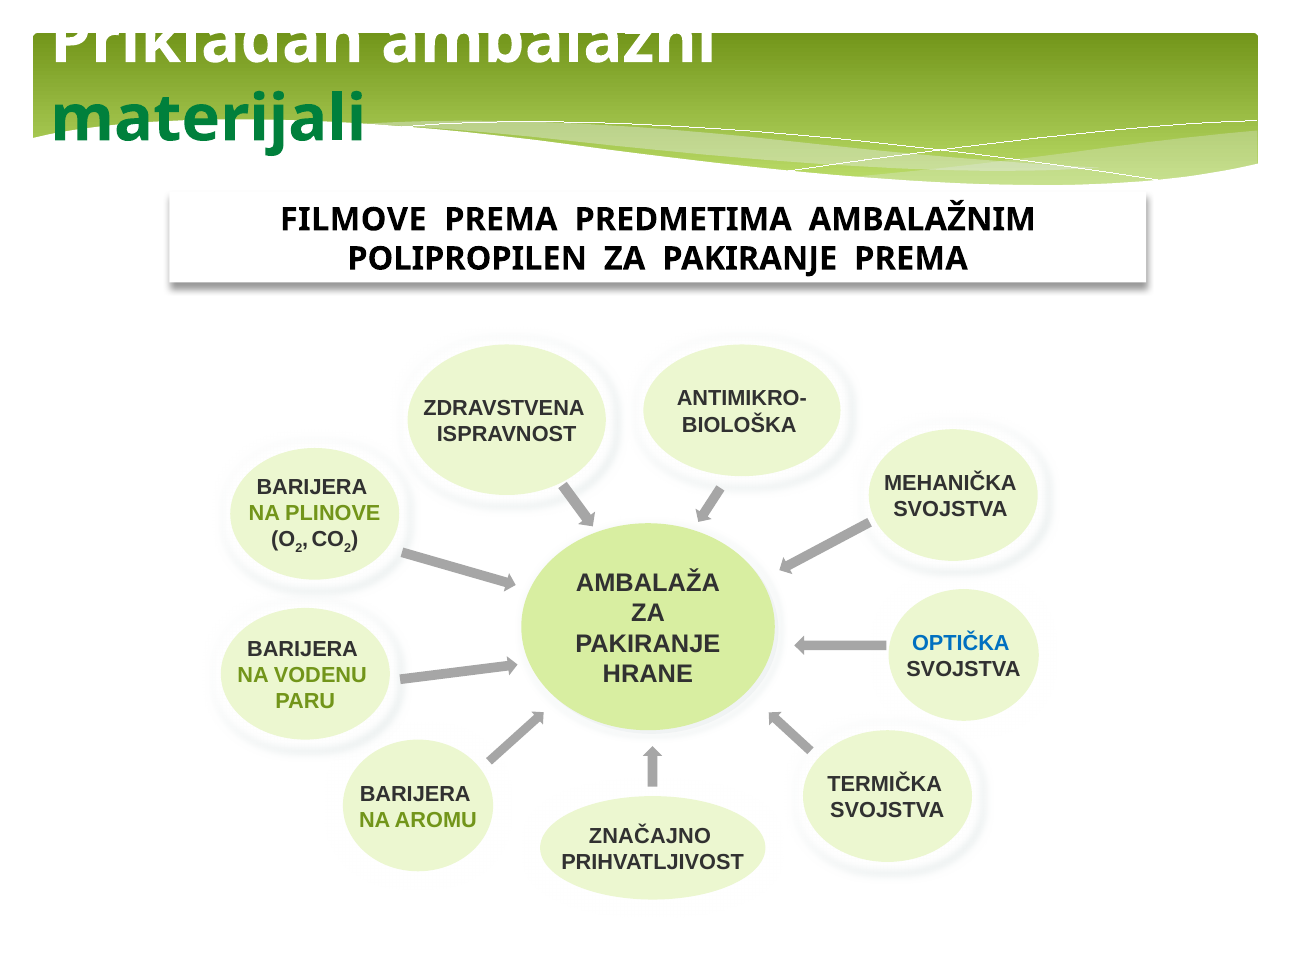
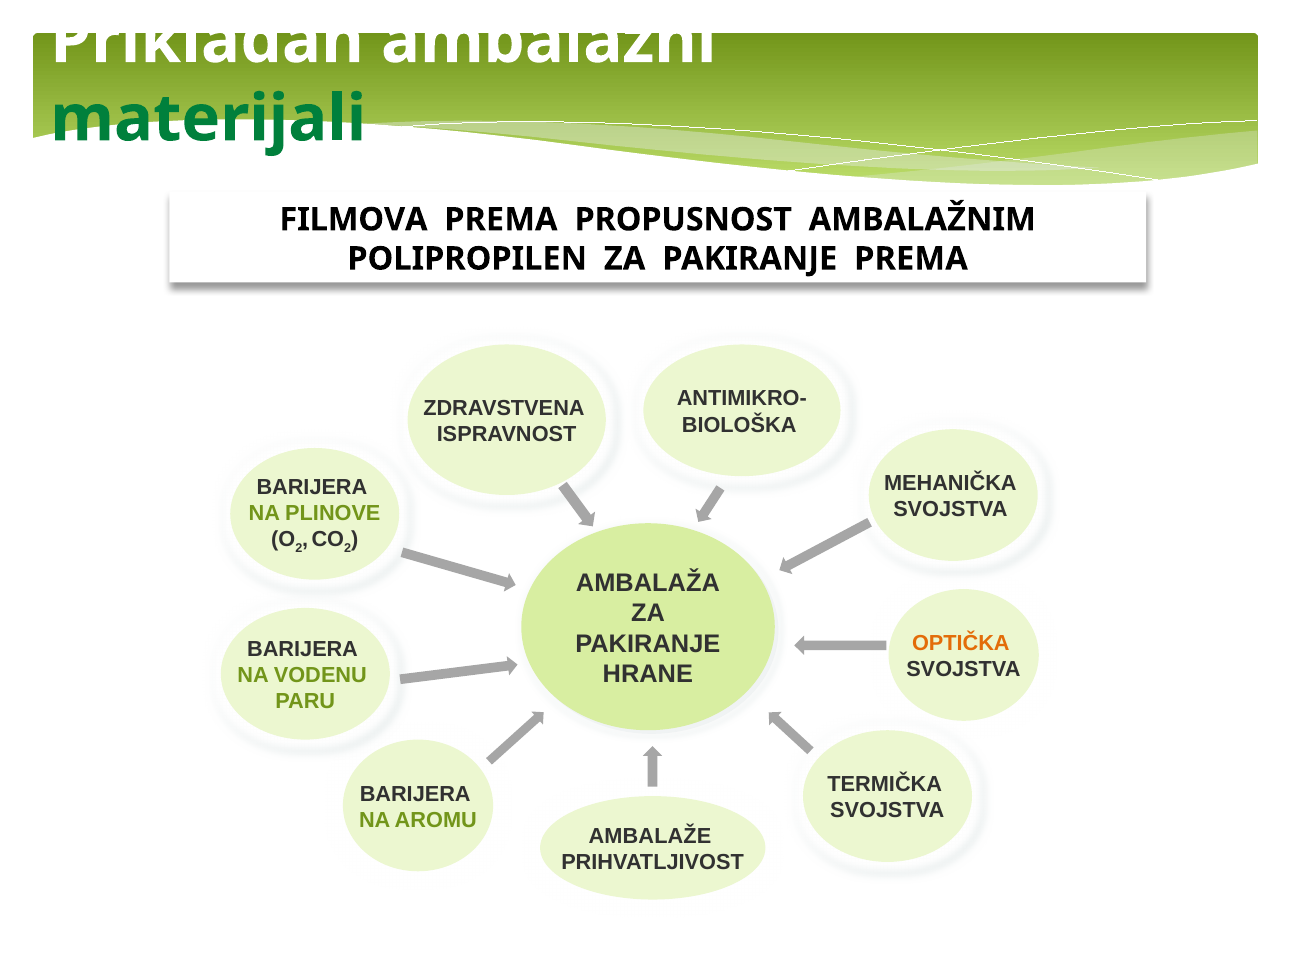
FILMOVE: FILMOVE -> FILMOVA (353, 220)
PREDMETIMA: PREDMETIMA -> PROPUSNOST (683, 220)
OPTIČKA colour: blue -> orange (961, 643)
ZNAČAJNO: ZNAČAJNO -> AMBALAŽE (650, 836)
